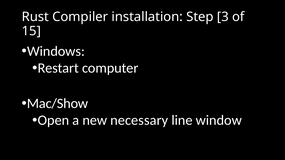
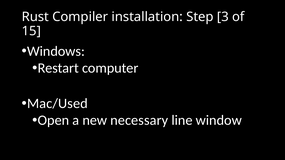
Mac/Show: Mac/Show -> Mac/Used (57, 104)
